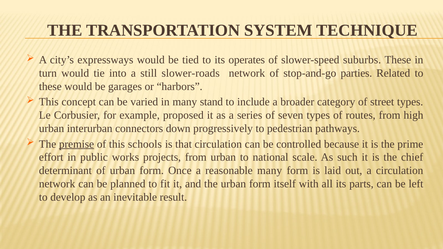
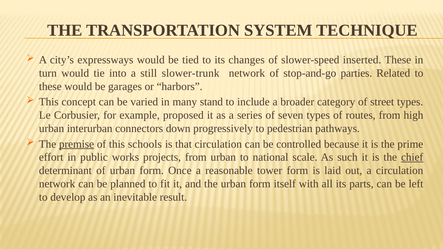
operates: operates -> changes (247, 60)
suburbs: suburbs -> inserted (362, 60)
slower-roads: slower-roads -> slower-trunk (191, 73)
chief underline: none -> present (412, 157)
reasonable many: many -> tower (270, 171)
